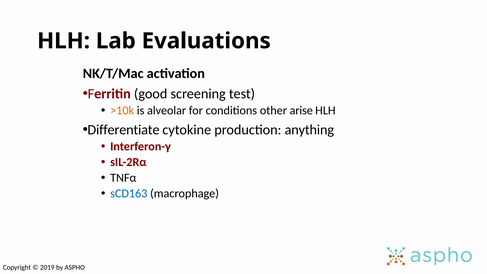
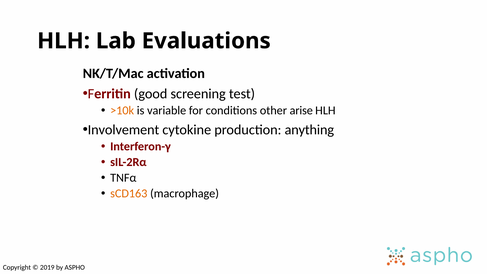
alveolar: alveolar -> variable (167, 110)
Differentiate: Differentiate -> Involvement (123, 130)
sCD163 colour: blue -> orange (129, 194)
